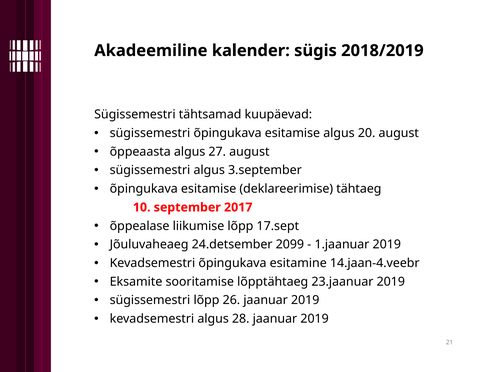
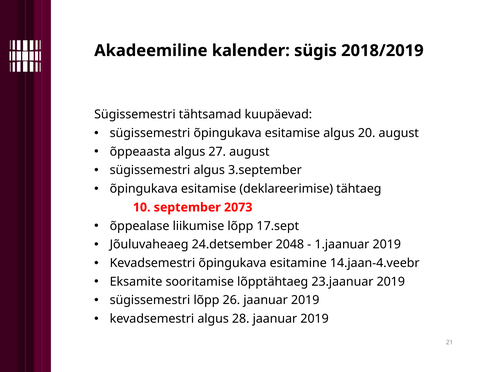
2017: 2017 -> 2073 (238, 207)
2099: 2099 -> 2048 (290, 245)
